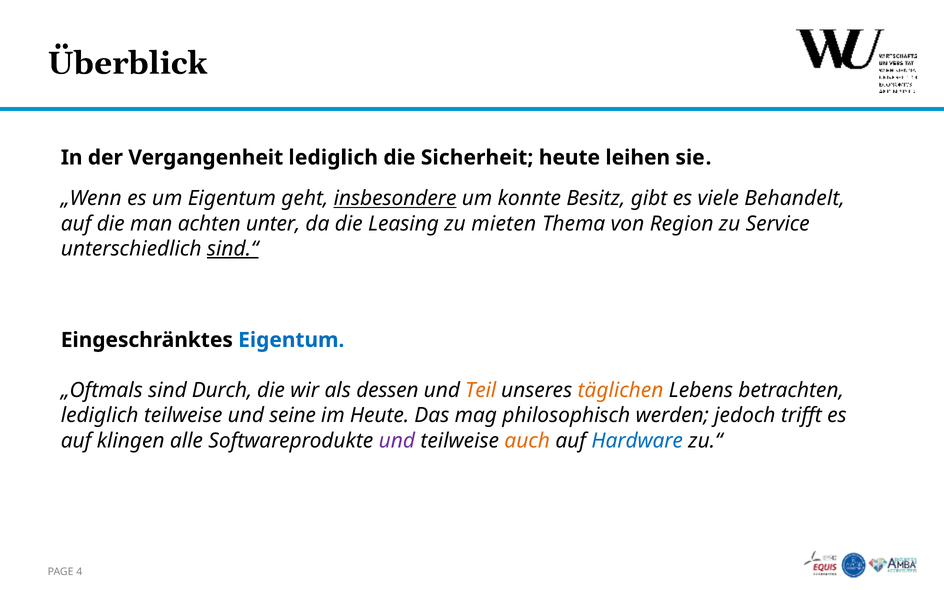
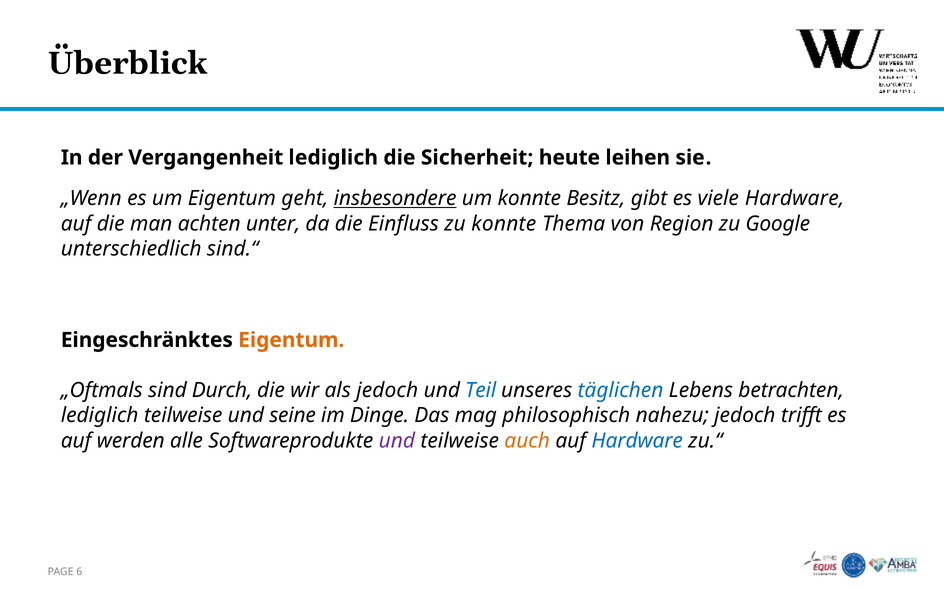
viele Behandelt: Behandelt -> Hardware (795, 198)
Leasing: Leasing -> Einfluss (403, 224)
zu mieten: mieten -> konnte (504, 224)
Service: Service -> Google (778, 224)
sind.“ underline: present -> none (233, 249)
Eigentum colour: blue -> orange (291, 340)
als dessen: dessen -> jedoch (387, 390)
Teil colour: orange -> blue (481, 390)
täglichen colour: orange -> blue (620, 390)
im Heute: Heute -> Dinge (380, 415)
werden: werden -> nahezu (672, 415)
klingen: klingen -> werden (131, 441)
4: 4 -> 6 (79, 572)
